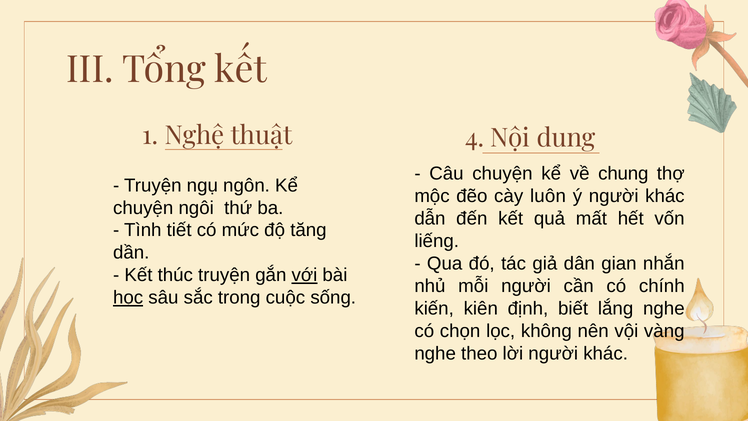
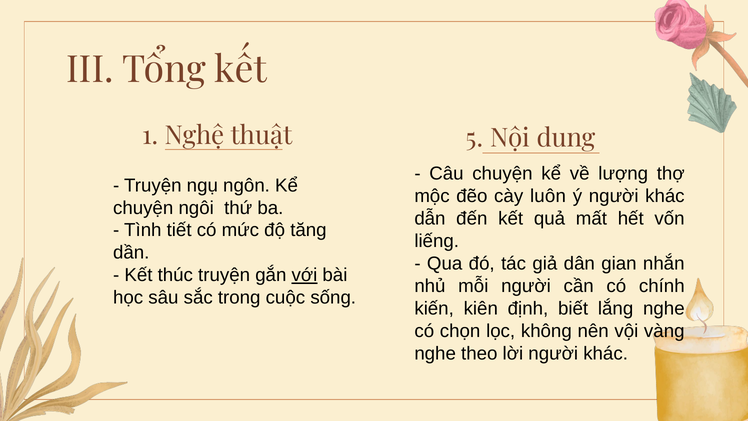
4: 4 -> 5 (474, 138)
chung: chung -> lượng (623, 174)
học underline: present -> none (128, 298)
